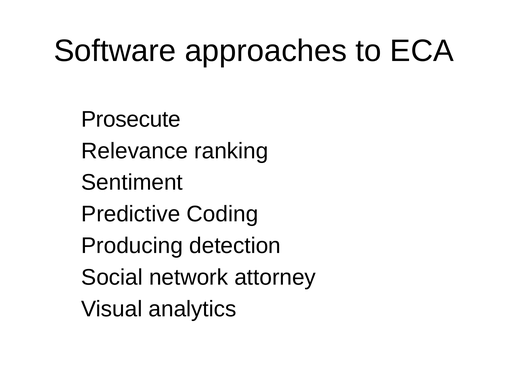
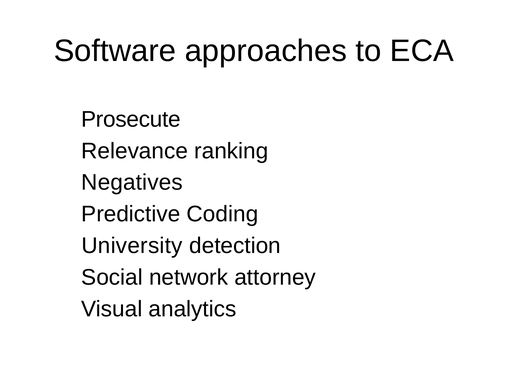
Sentiment: Sentiment -> Negatives (132, 183)
Producing: Producing -> University (132, 246)
